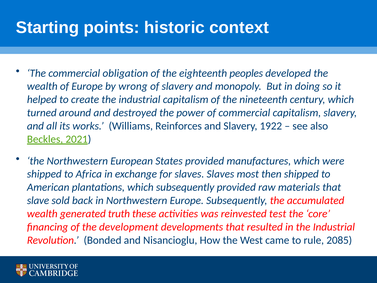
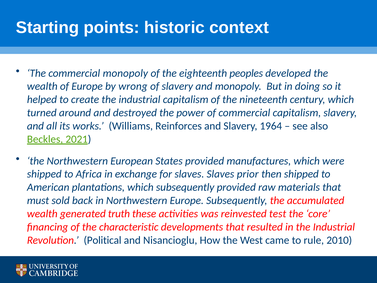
commercial obligation: obligation -> monopoly (125, 73)
1922: 1922 -> 1964 (271, 126)
most: most -> prior (248, 174)
slave: slave -> must (38, 200)
development: development -> characteristic (129, 227)
Bonded: Bonded -> Political (103, 240)
2085: 2085 -> 2010 (339, 240)
